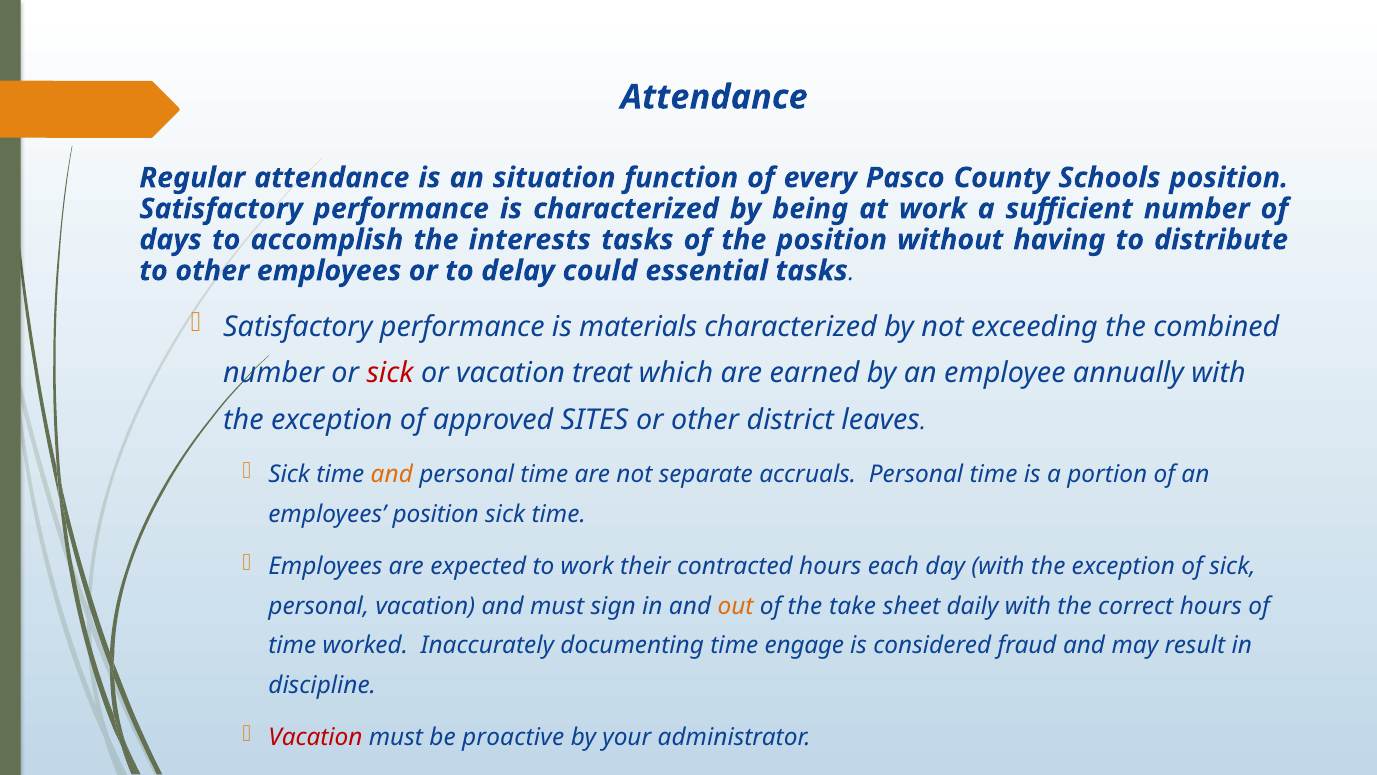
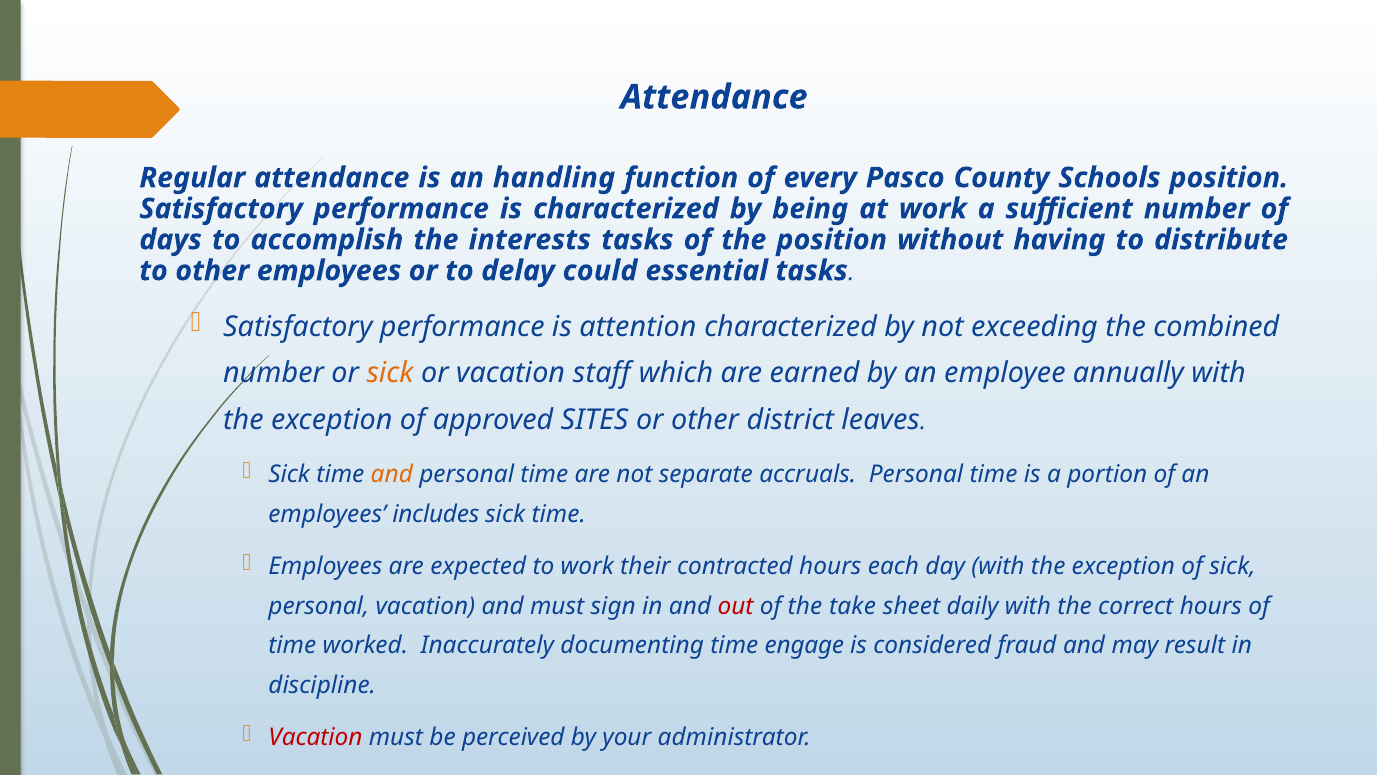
situation: situation -> handling (554, 178)
materials: materials -> attention (638, 327)
sick colour: red -> orange (390, 373)
treat: treat -> staff (602, 373)
employees position: position -> includes (436, 514)
out colour: orange -> red (736, 606)
proactive: proactive -> perceived (513, 737)
